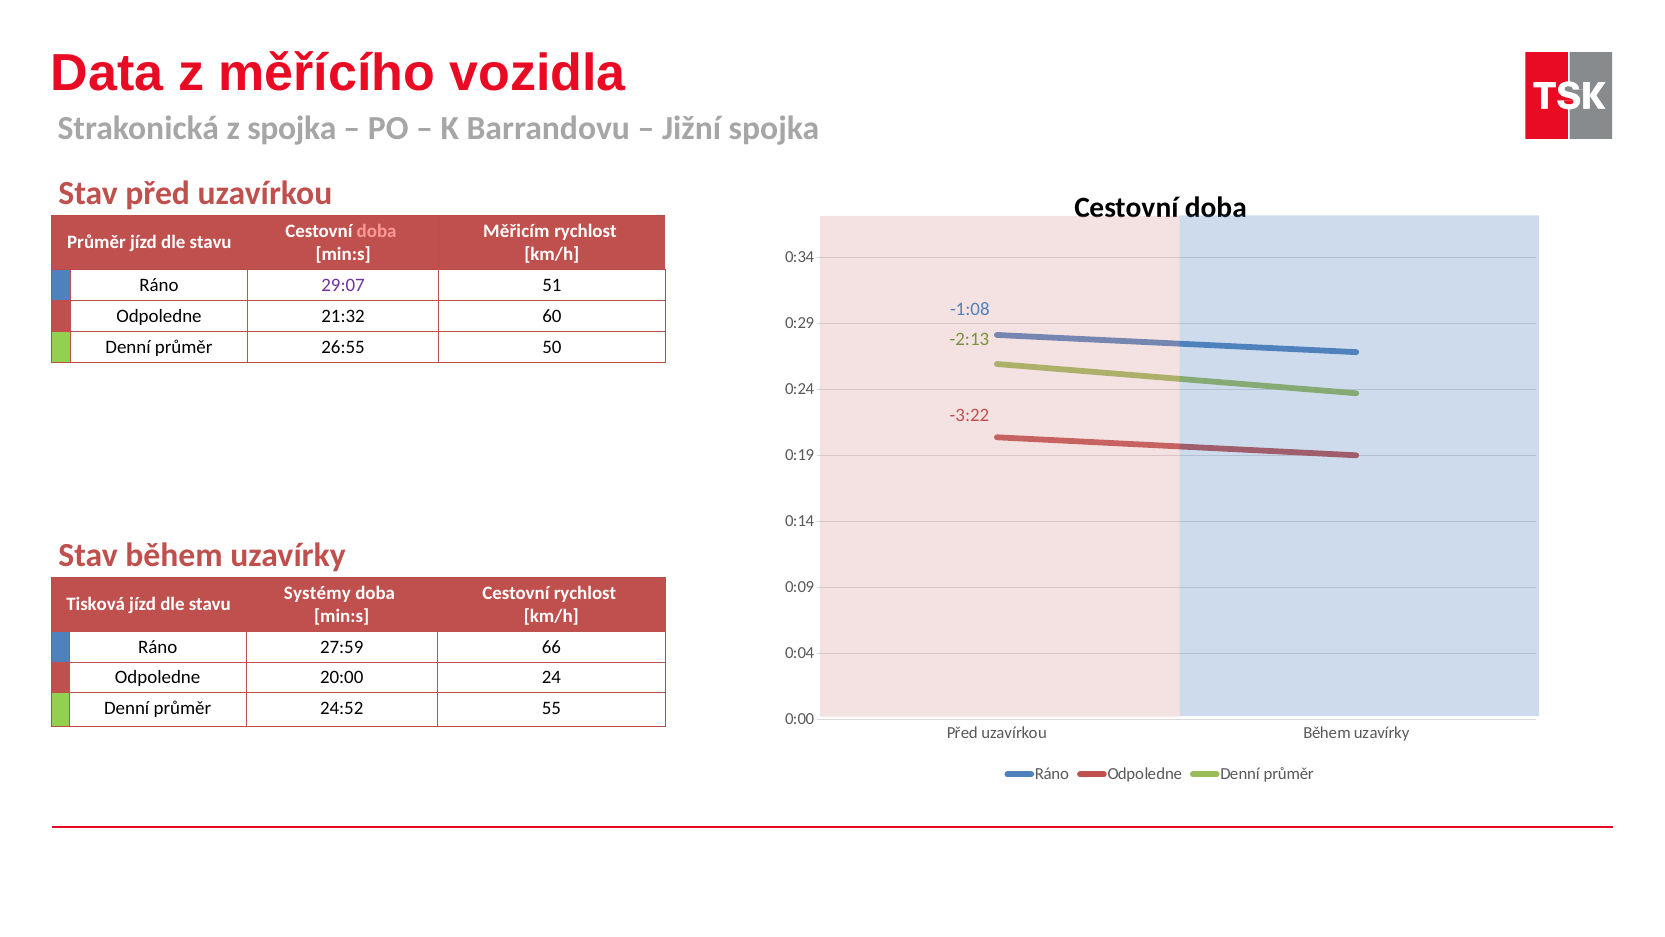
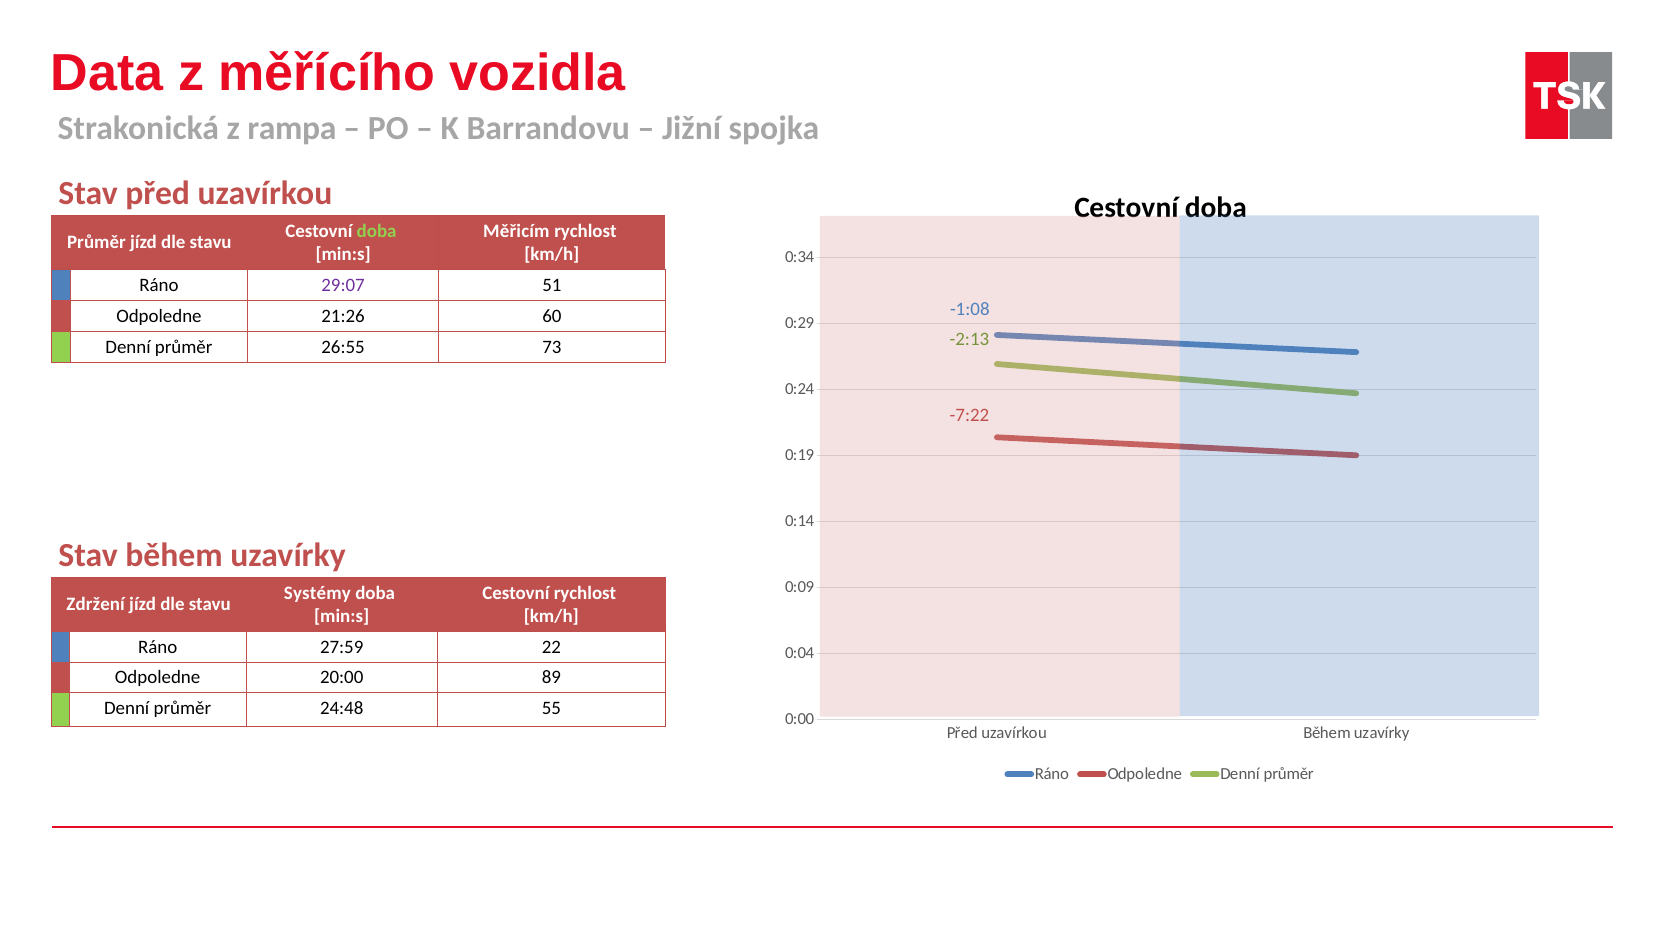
z spojka: spojka -> rampa (292, 128)
doba colour: pink -> light green (377, 231)
21:32: 21:32 -> 21:26 (343, 316)
50: 50 -> 73 (552, 347)
-3:22: -3:22 -> -7:22 (969, 415)
Tisková: Tisková -> Zdržení (96, 604)
66: 66 -> 22 (551, 647)
24: 24 -> 89 (551, 677)
24:52: 24:52 -> 24:48 (342, 708)
